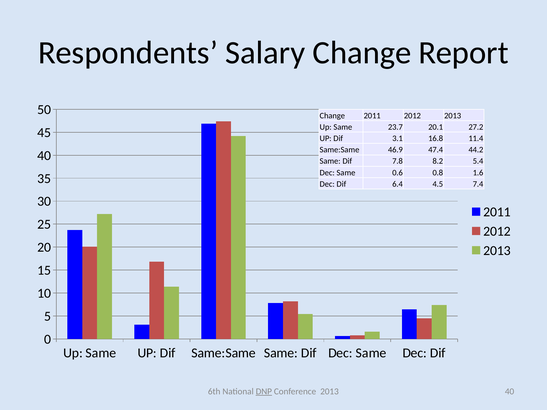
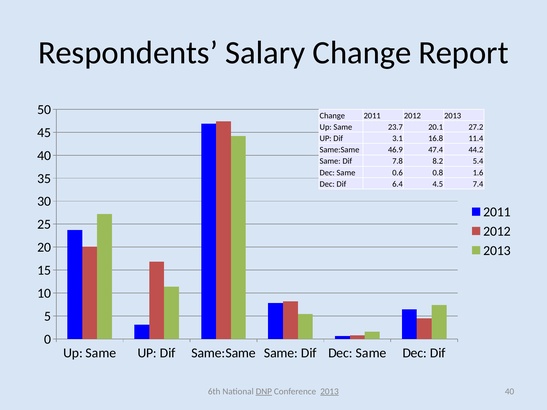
2013 underline: none -> present (329, 392)
